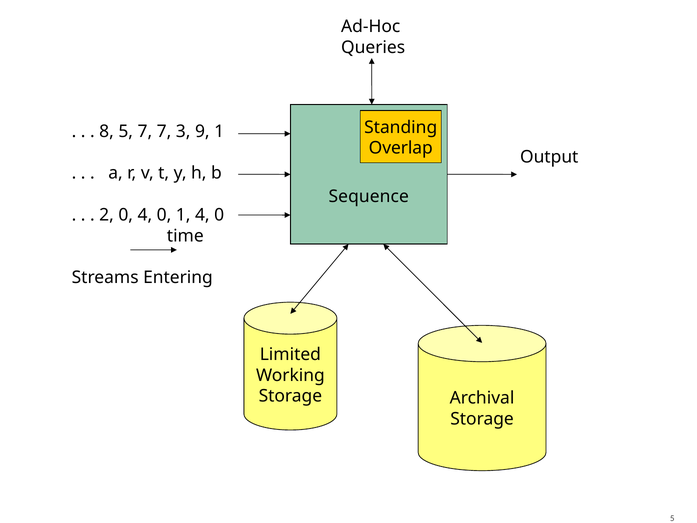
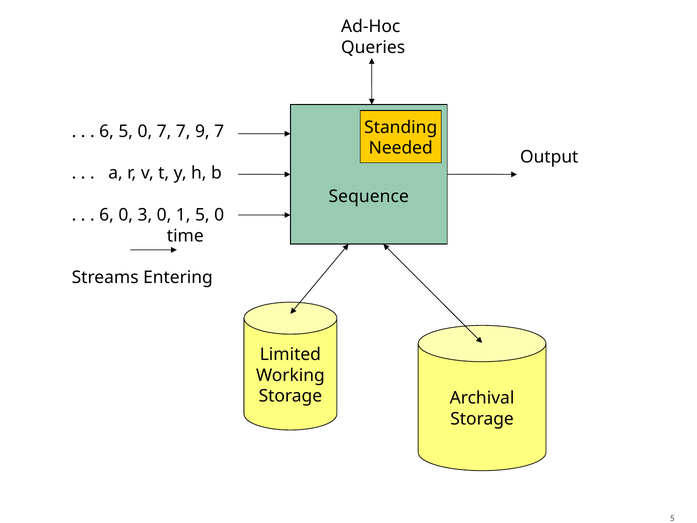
8: 8 -> 6 (107, 131)
7: 7 -> 0 (145, 131)
7 3: 3 -> 7 (183, 131)
9 1: 1 -> 7 (219, 131)
Overlap: Overlap -> Needed (401, 148)
2: 2 -> 6 (107, 215)
0 4: 4 -> 3 (145, 215)
1 4: 4 -> 5 (202, 215)
